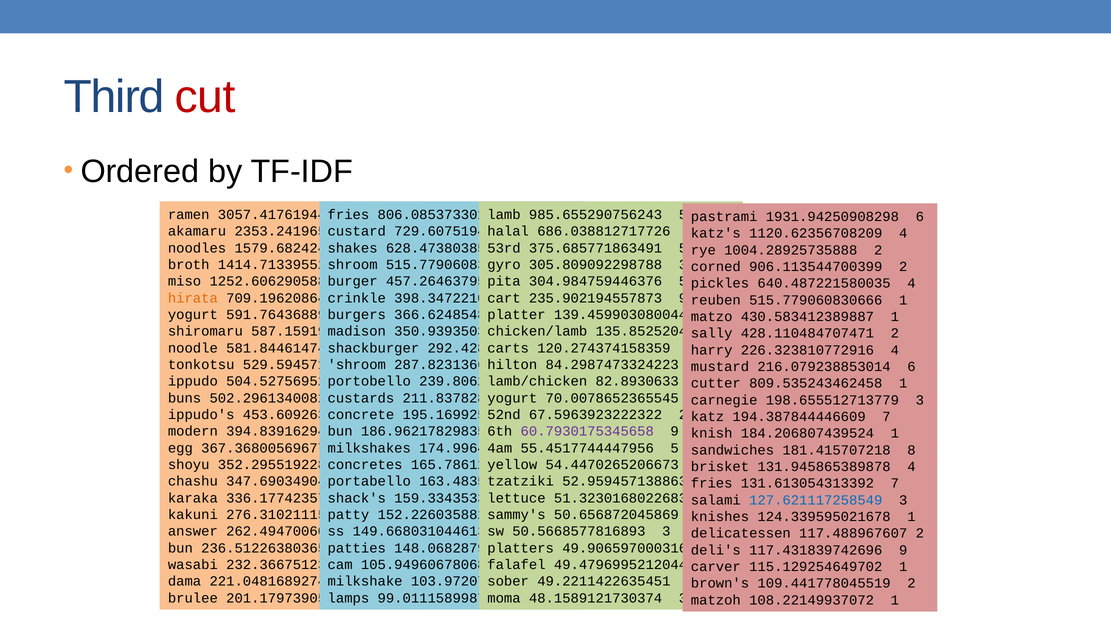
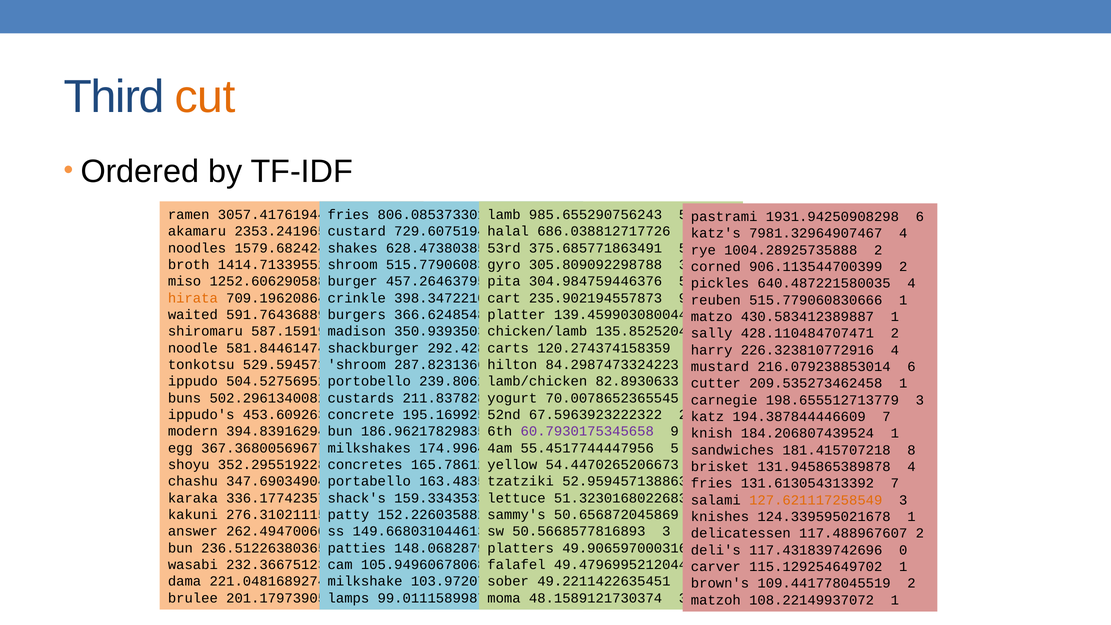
cut colour: red -> orange (205, 97)
1120.62356708209: 1120.62356708209 -> 7981.32964907467 (816, 233)
yogurt: yogurt -> waited (193, 315)
809.535243462458: 809.535243462458 -> 209.535273462458 (816, 383)
127.621117258549 colour: blue -> orange (816, 500)
117.431839742696 9: 9 -> 0 (903, 550)
